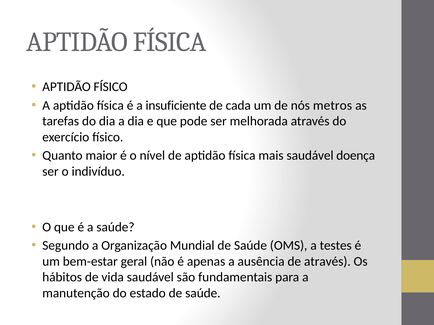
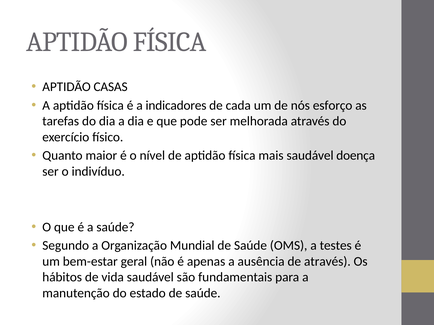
APTIDÃO FÍSICO: FÍSICO -> CASAS (111, 87)
insuficiente: insuficiente -> indicadores (176, 106)
metros: metros -> esforço (333, 106)
